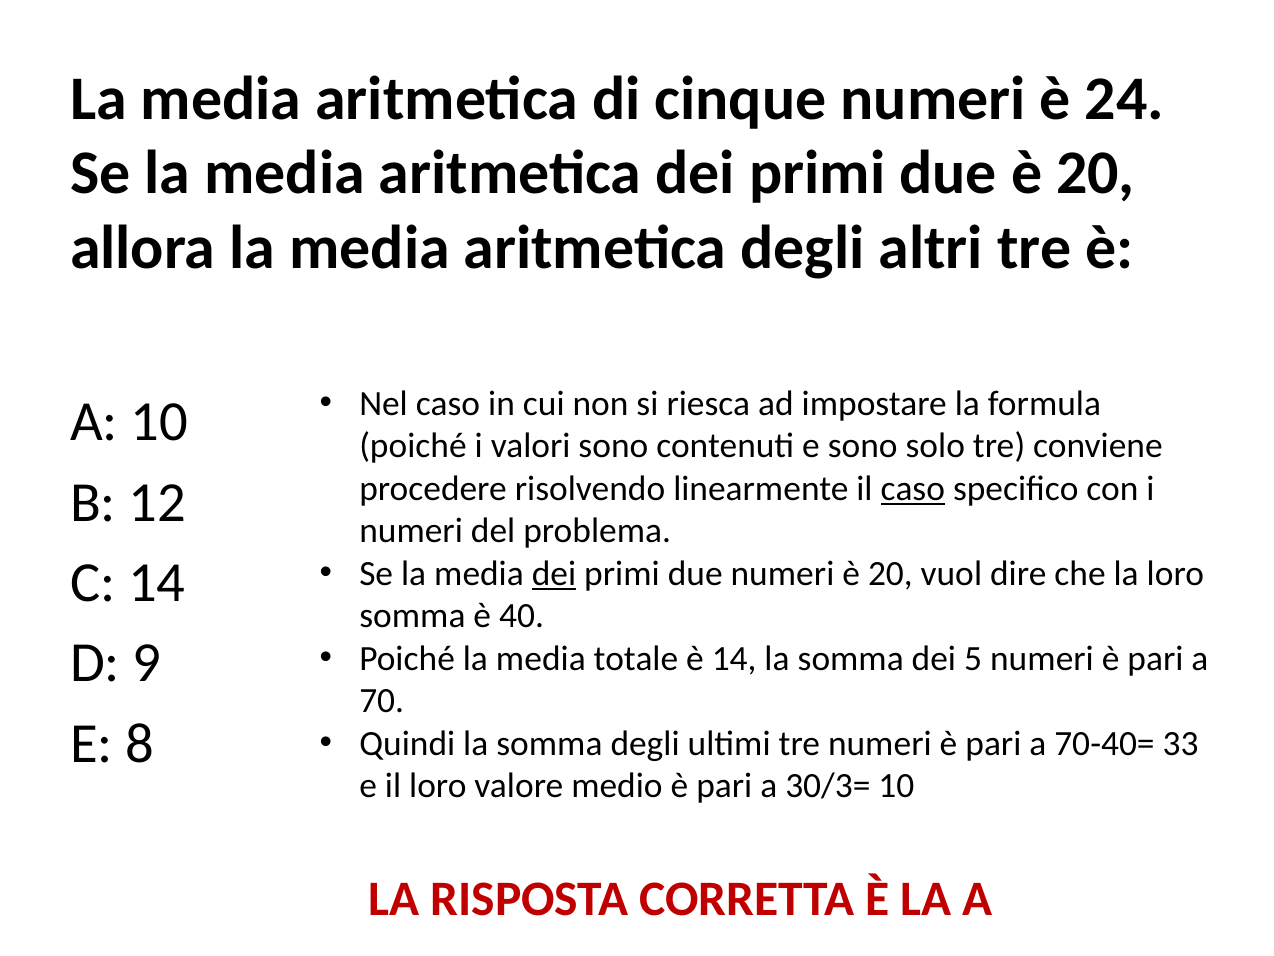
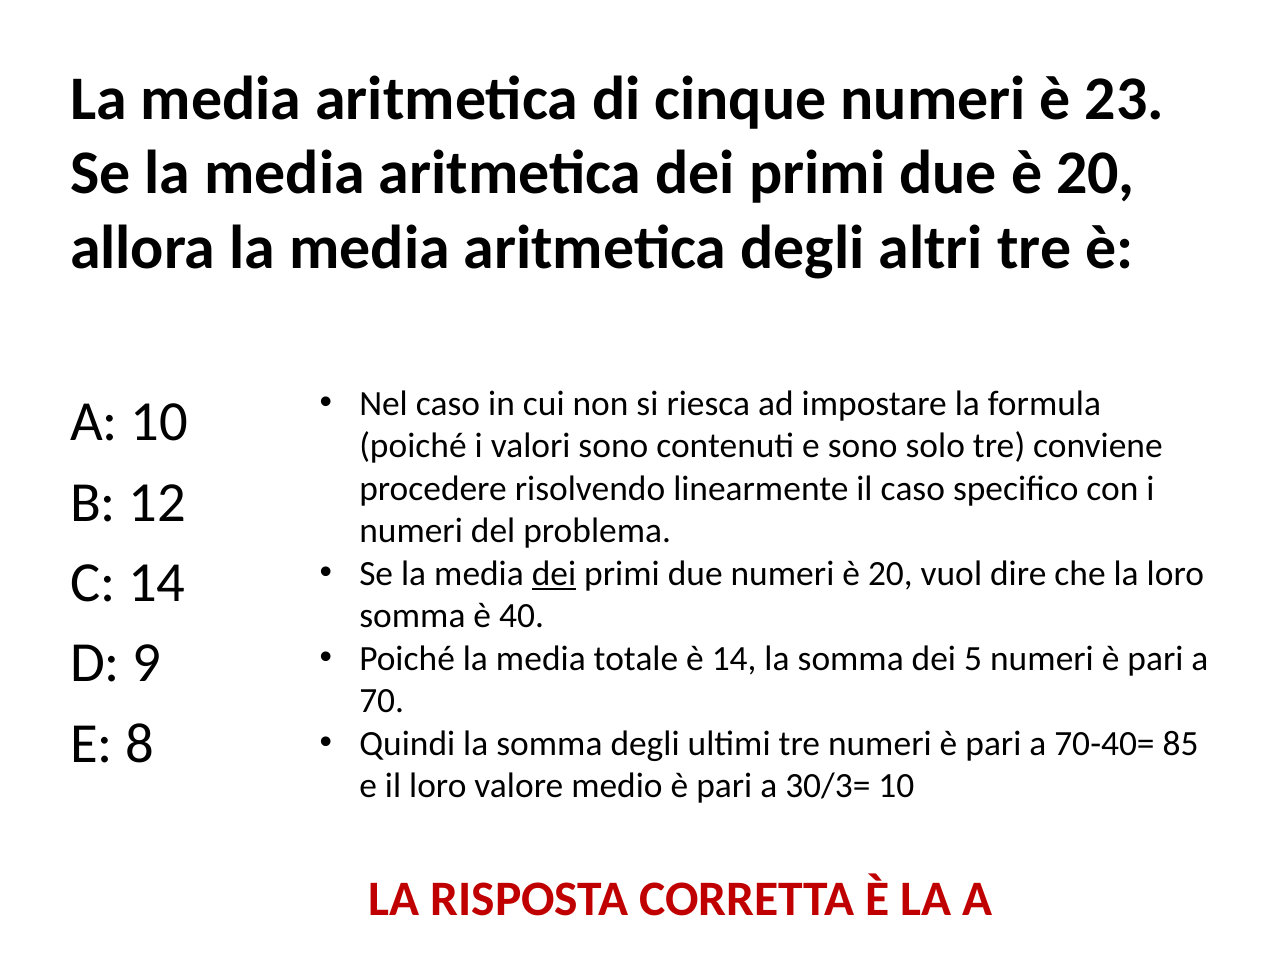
24: 24 -> 23 (1125, 99)
caso underline: present -> none (913, 488)
33: 33 -> 85 (1181, 743)
